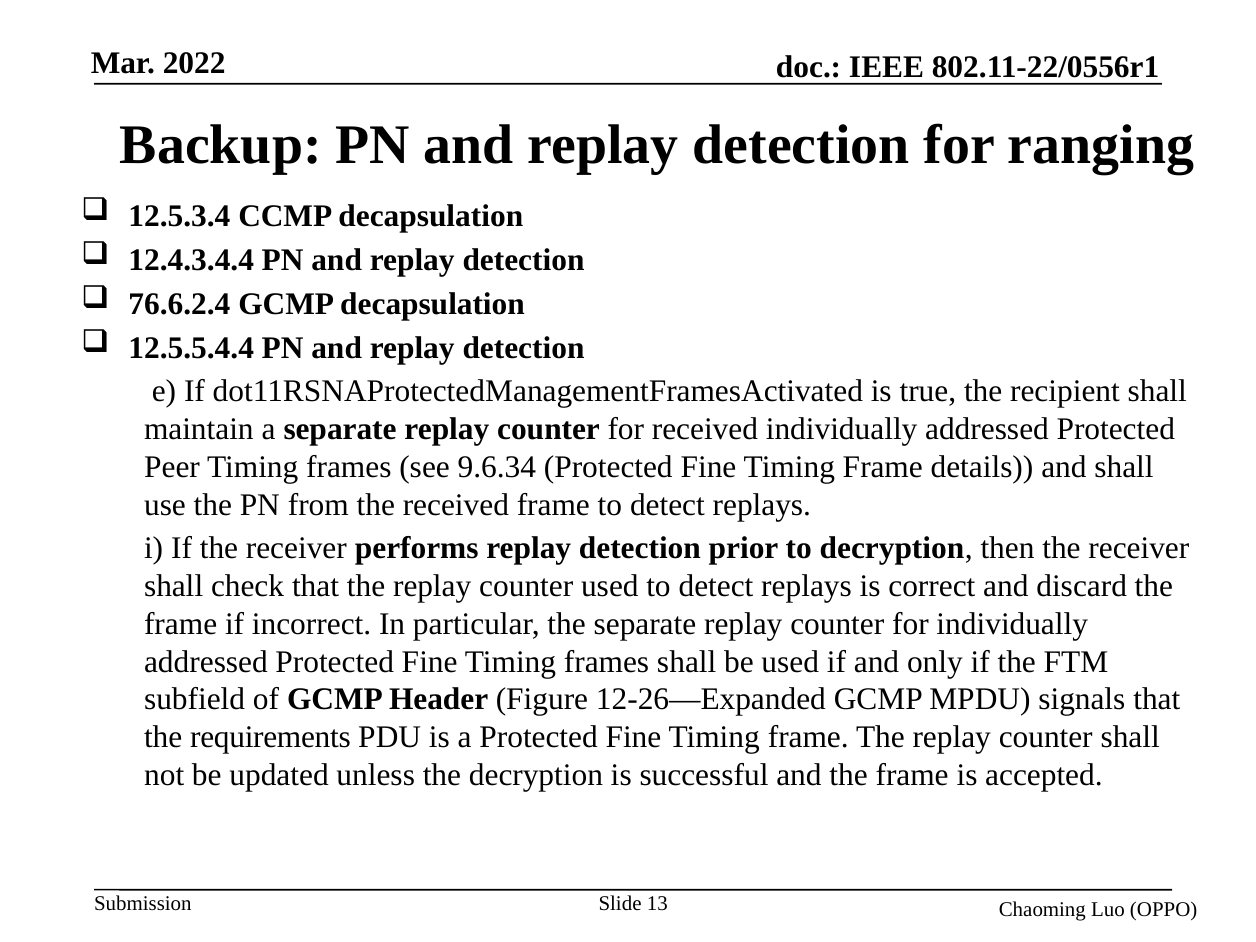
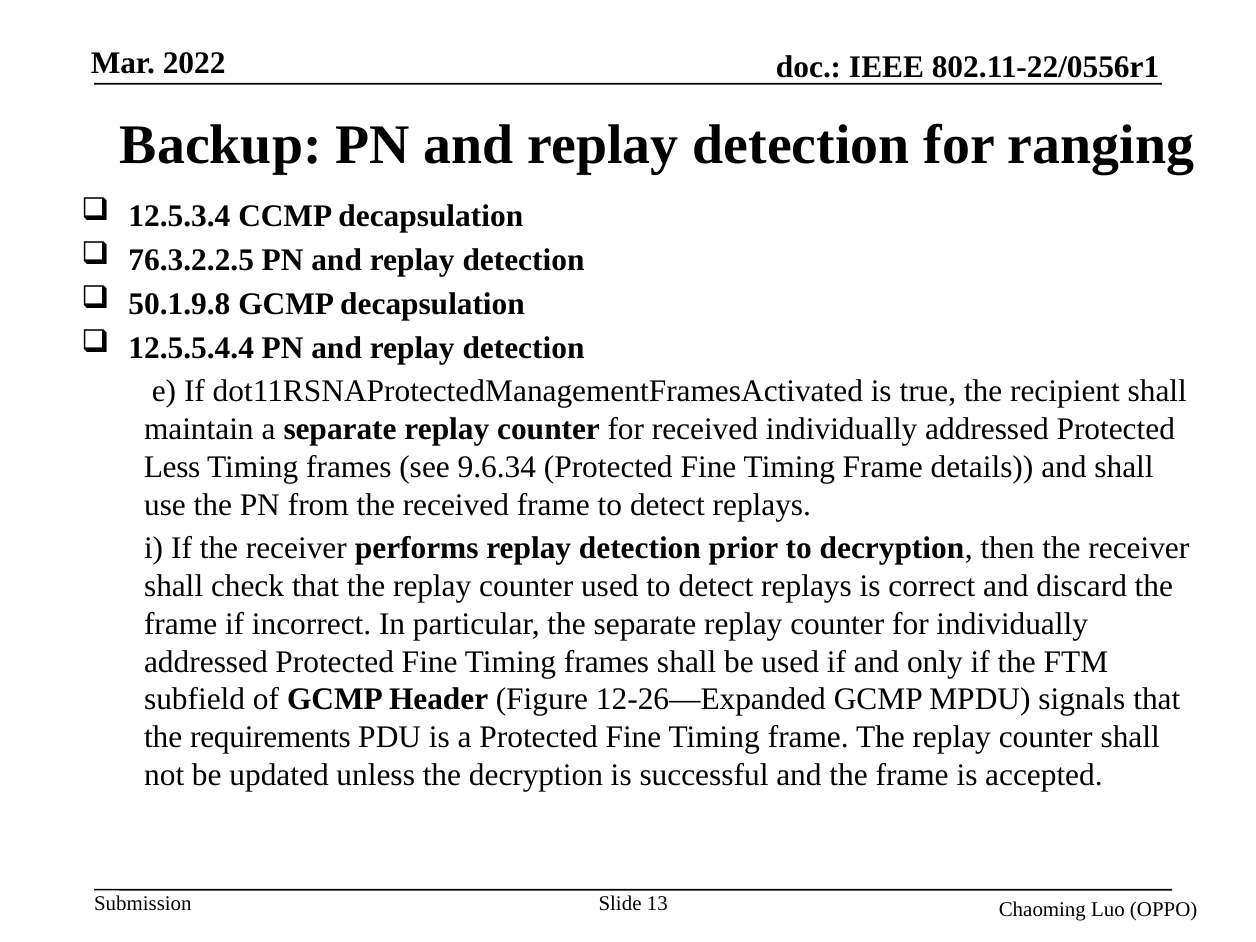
12.4.3.4.4: 12.4.3.4.4 -> 76.3.2.2.5 (191, 260)
76.6.2.4: 76.6.2.4 -> 50.1.9.8 (179, 304)
Peer: Peer -> Less (172, 467)
